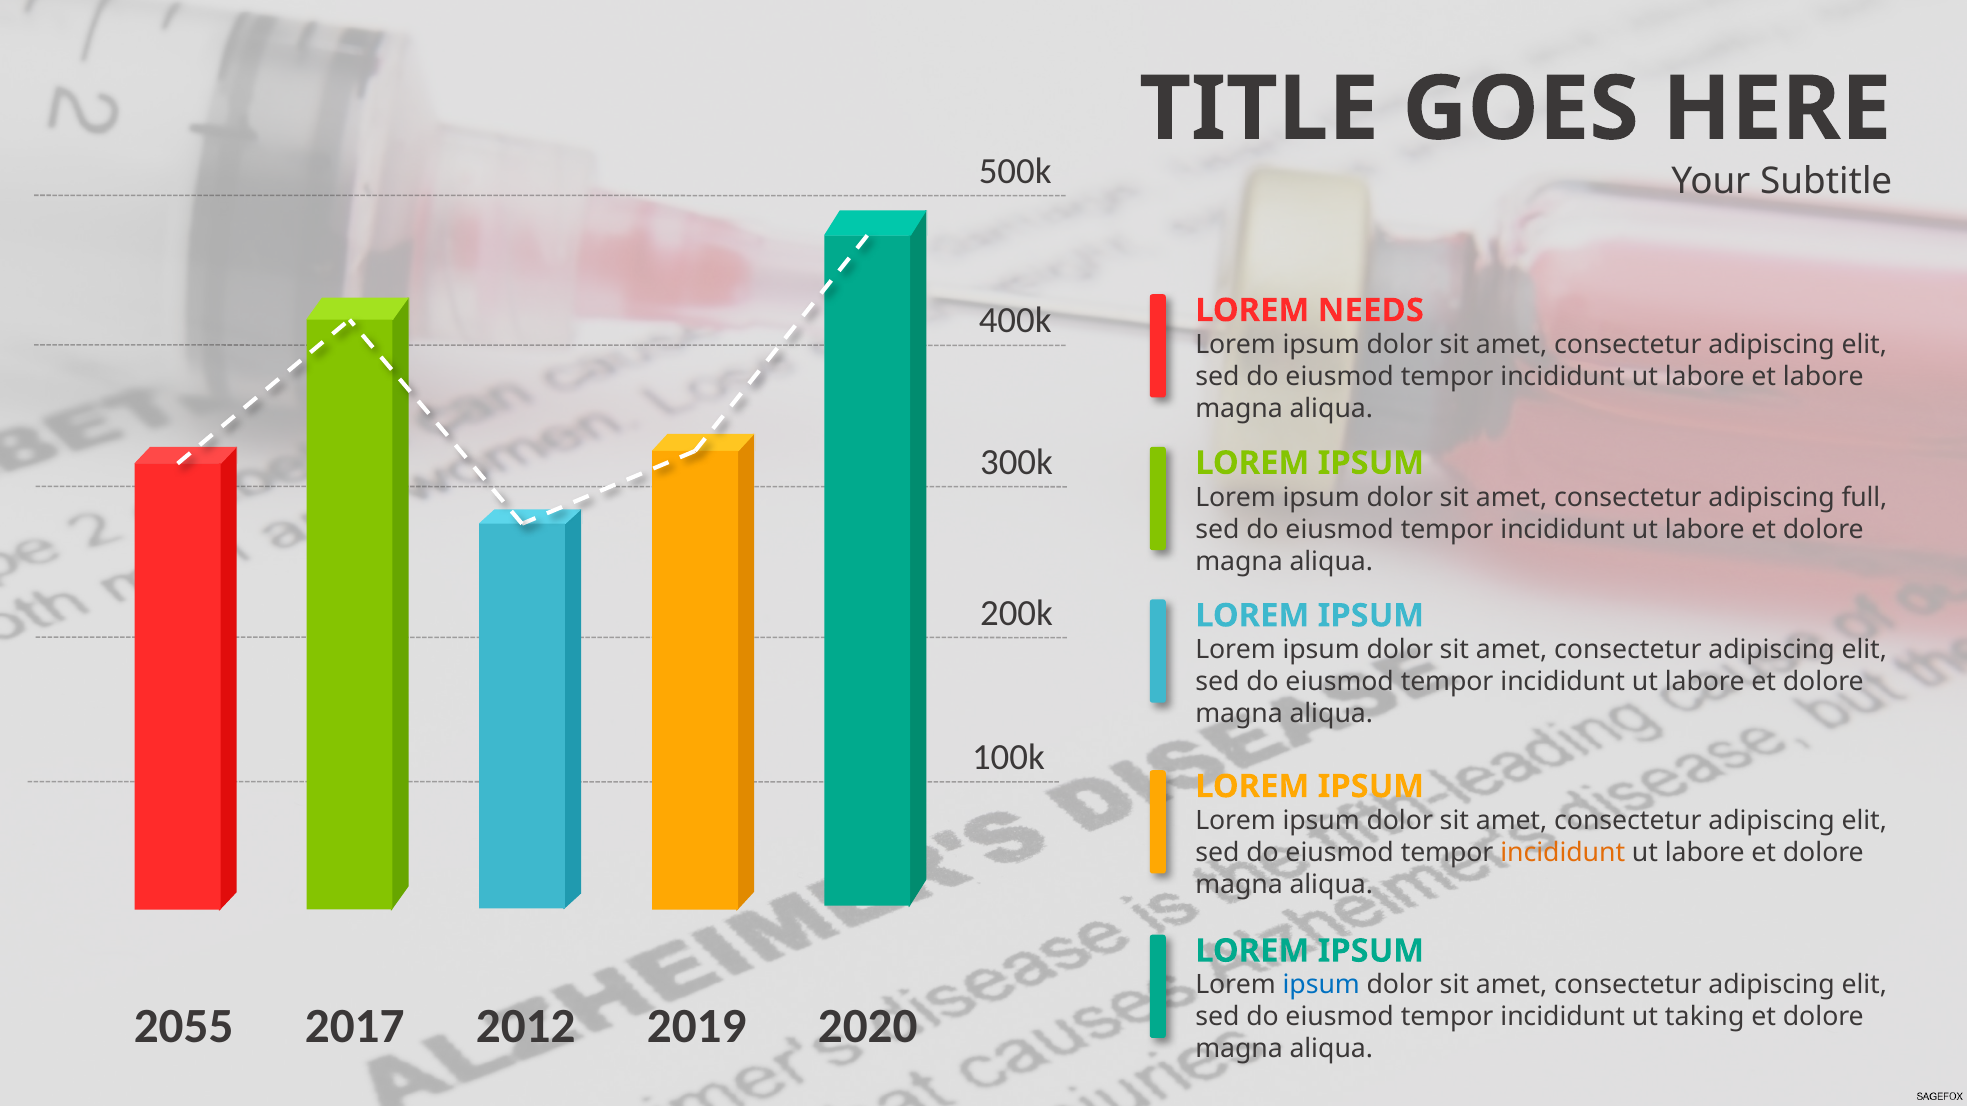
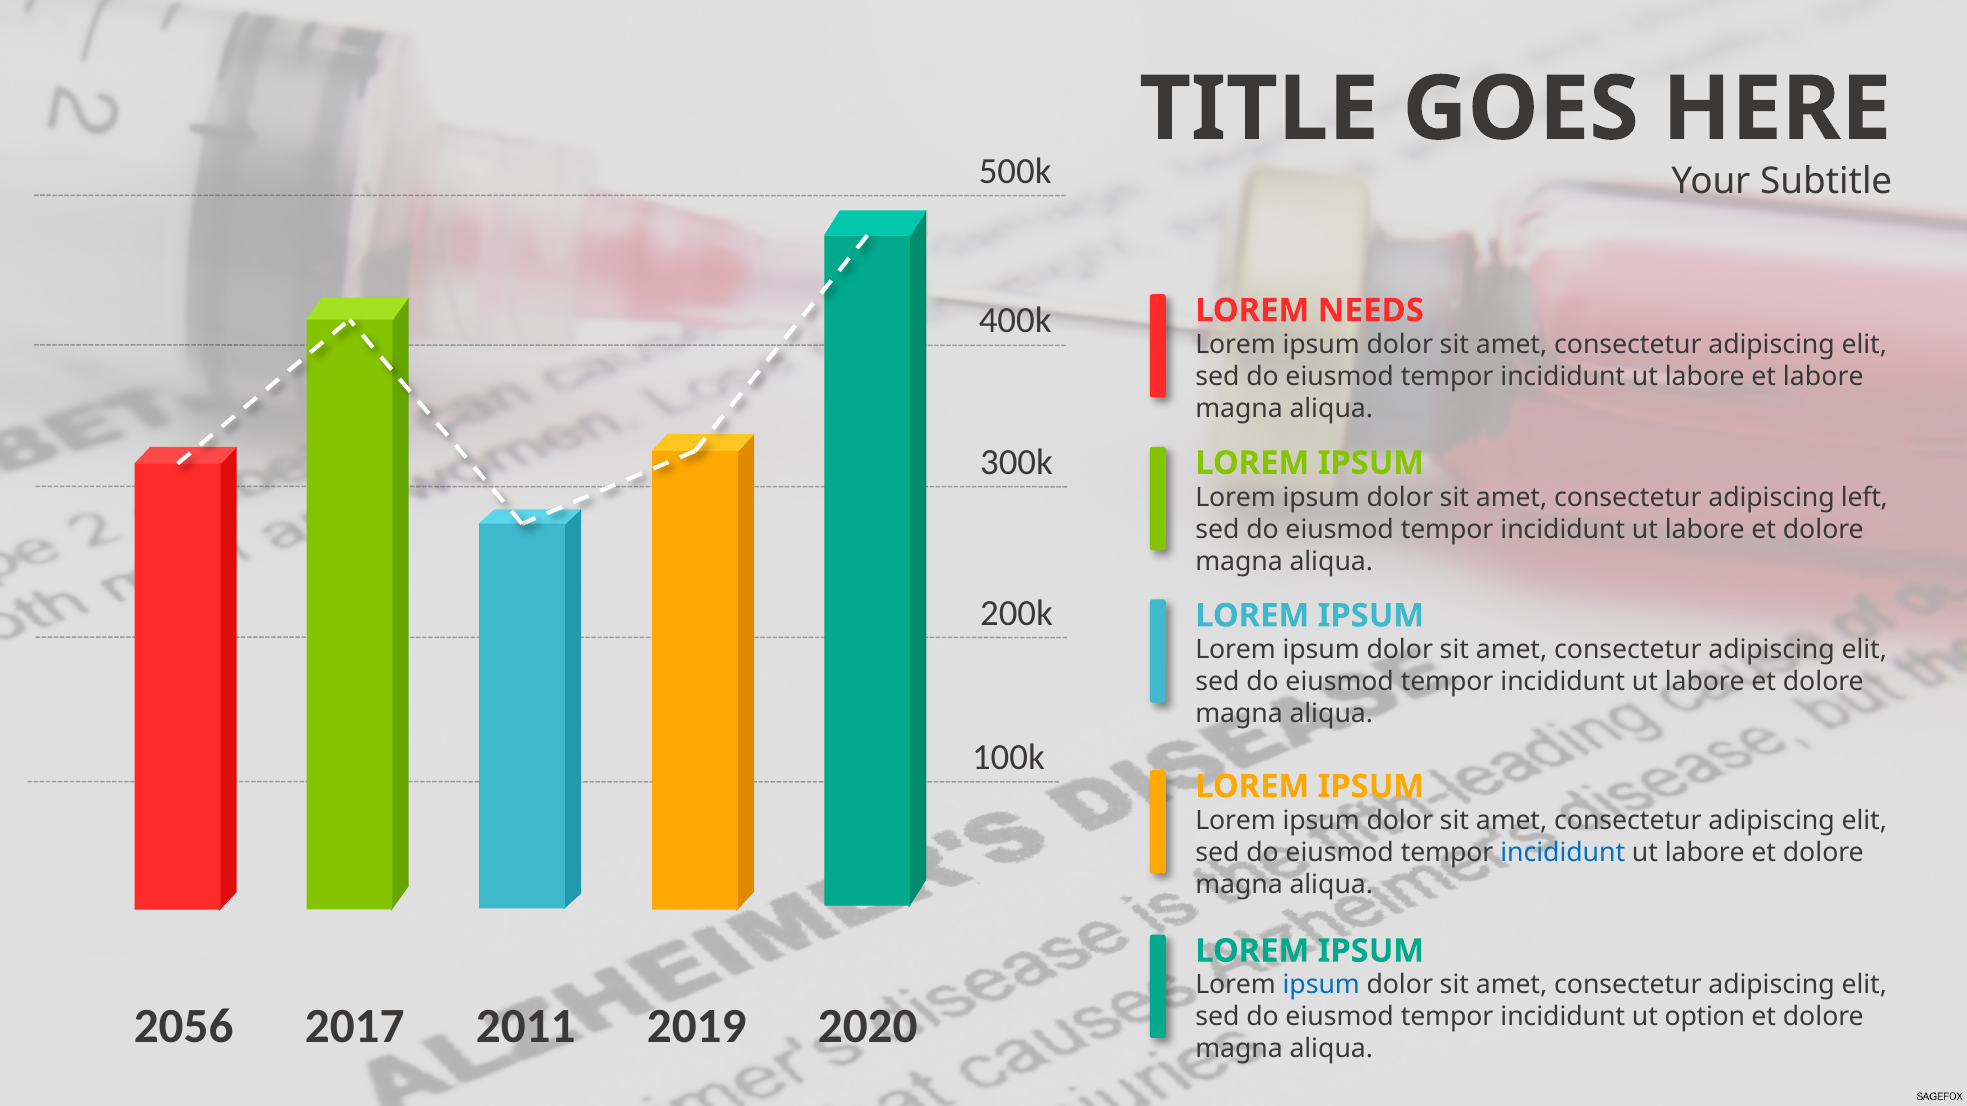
full: full -> left (1864, 497)
incididunt colour: orange -> blue (1563, 853)
2055: 2055 -> 2056 (184, 1026)
2012: 2012 -> 2011 (526, 1026)
taking: taking -> option (1705, 1018)
